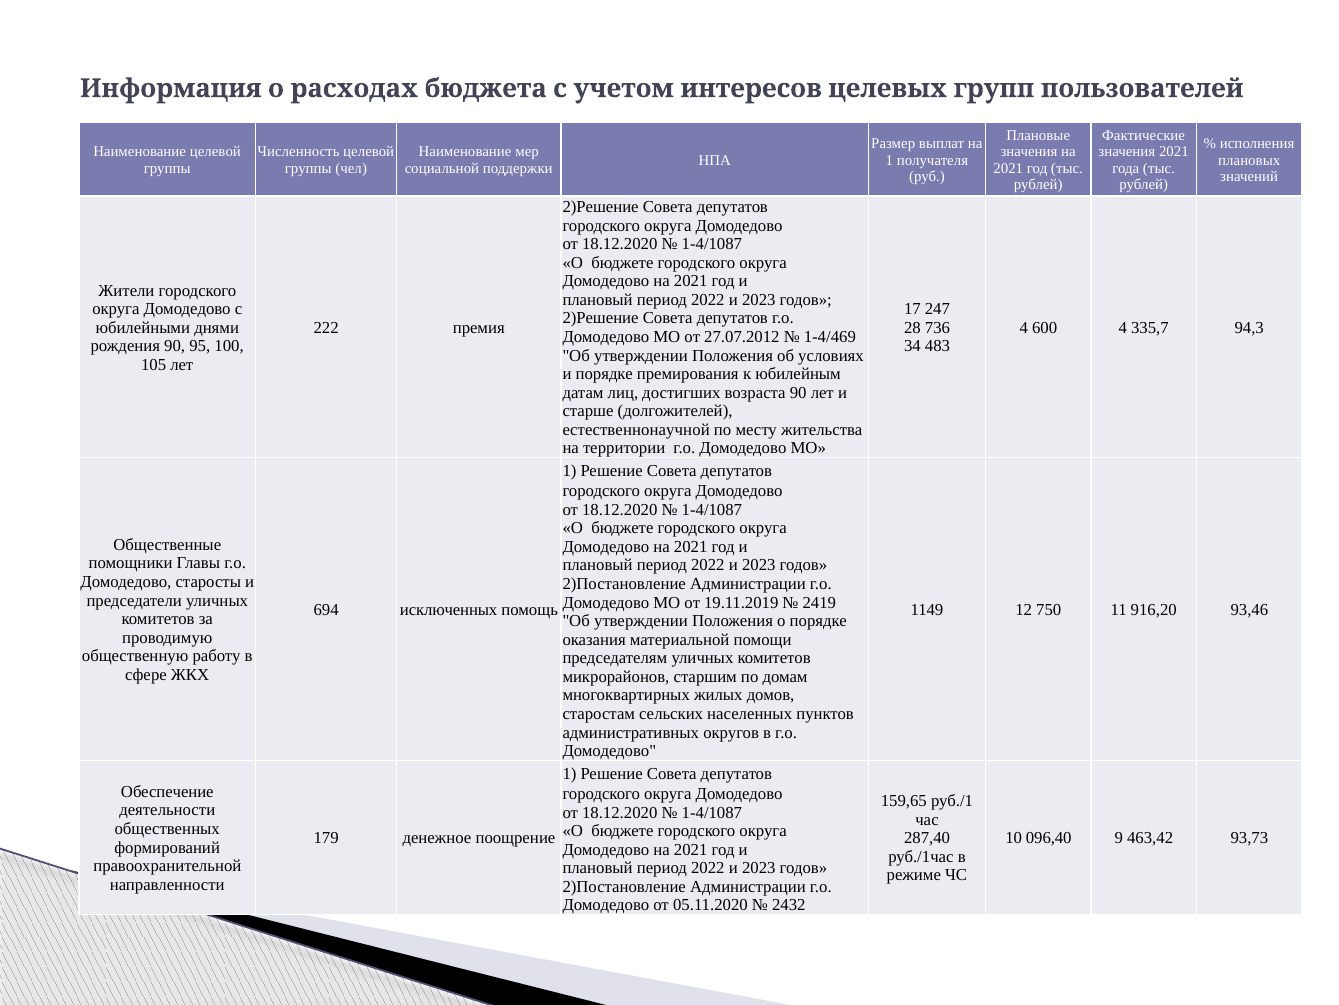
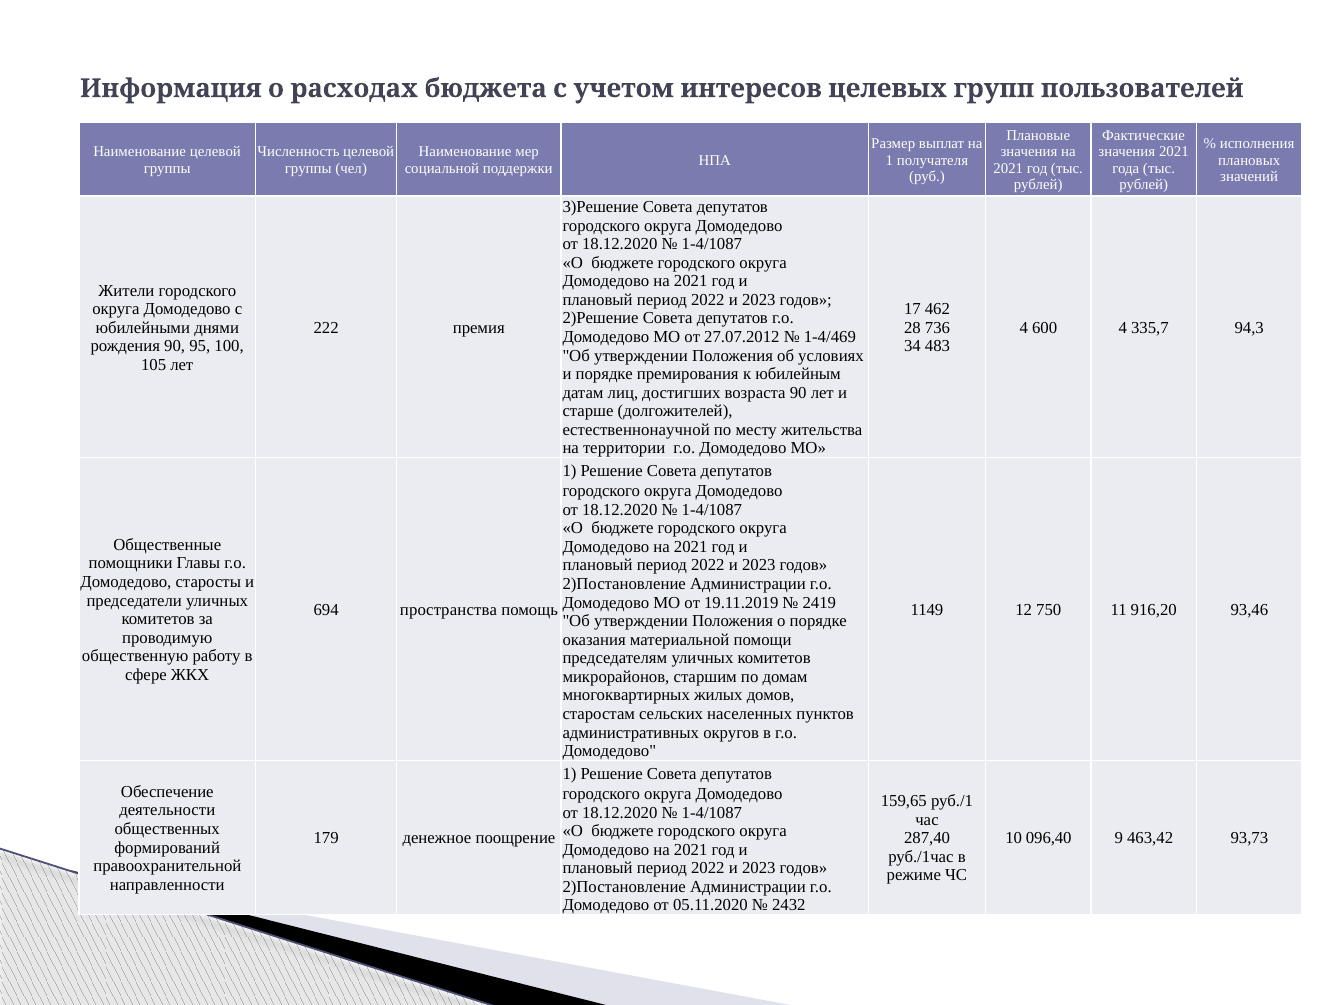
2)Решение: 2)Решение -> 3)Решение (601, 207)
247: 247 -> 462 (937, 309)
исключенных: исключенных -> пространства (449, 609)
